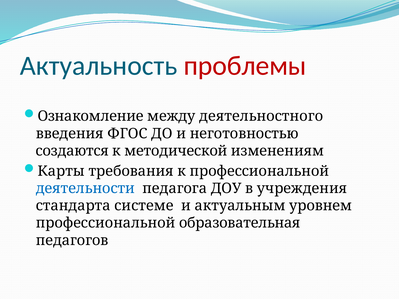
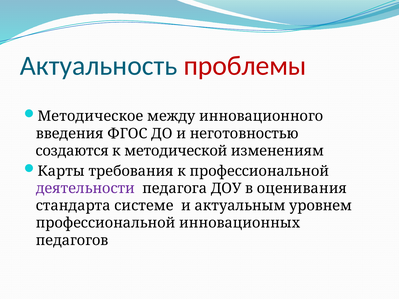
Ознакомление: Ознакомление -> Методическое (90, 116)
деятельностного: деятельностного -> инновационного (261, 116)
деятельности colour: blue -> purple (85, 188)
учреждения: учреждения -> оценивания (302, 188)
образовательная: образовательная -> инновационных (240, 223)
